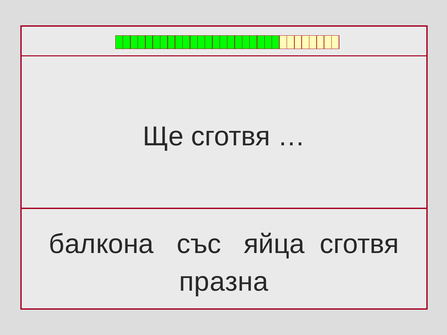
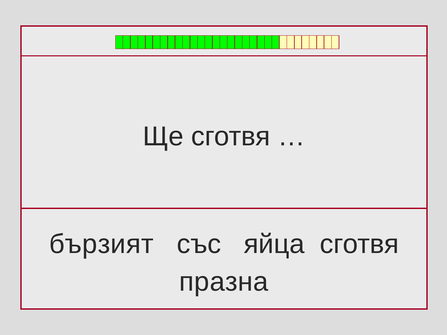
балкона: балкона -> бързият (101, 244)
